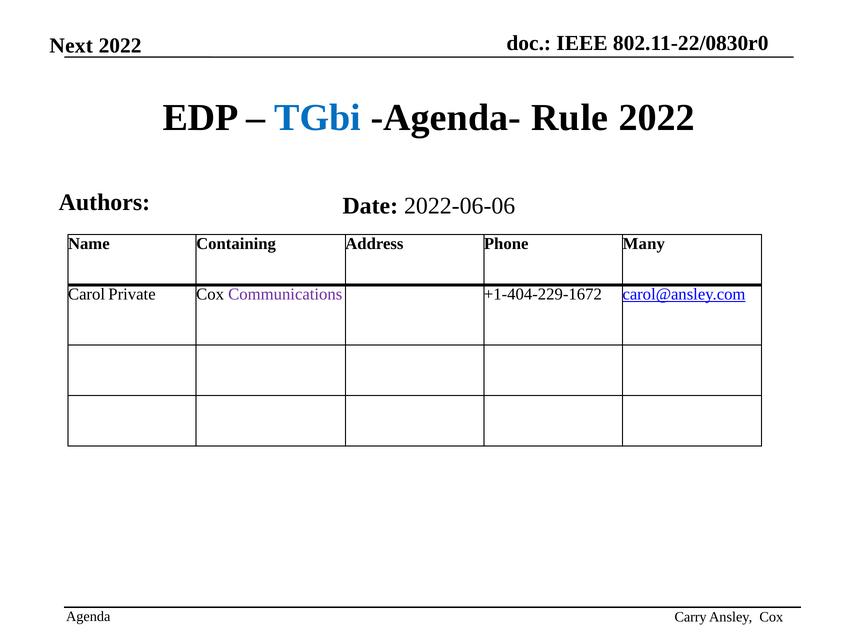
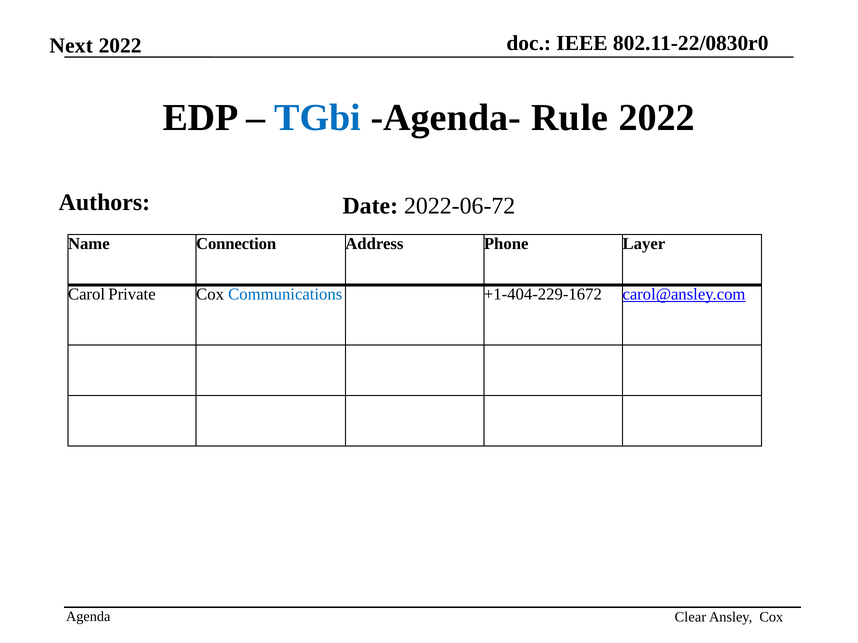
2022-06-06: 2022-06-06 -> 2022-06-72 (460, 206)
Containing: Containing -> Connection (236, 244)
Many: Many -> Layer (644, 244)
Communications colour: purple -> blue (285, 295)
Carry: Carry -> Clear (690, 617)
